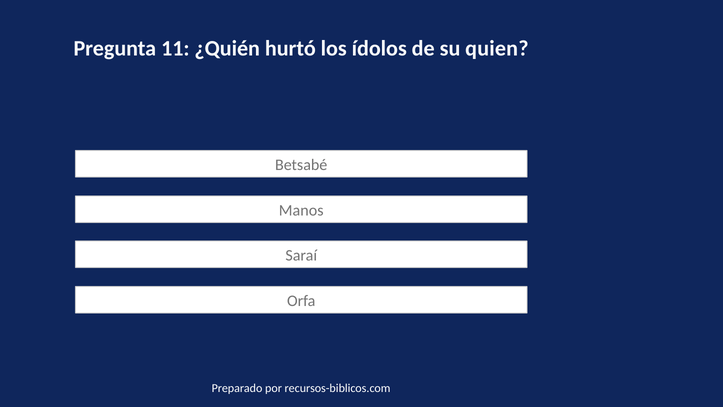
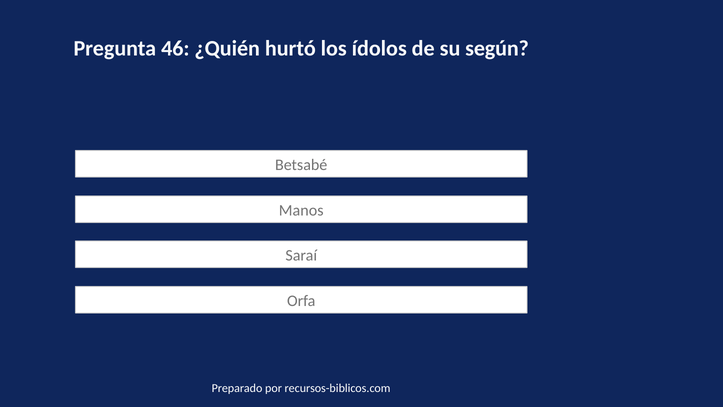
11: 11 -> 46 (175, 49)
quien: quien -> según (497, 49)
